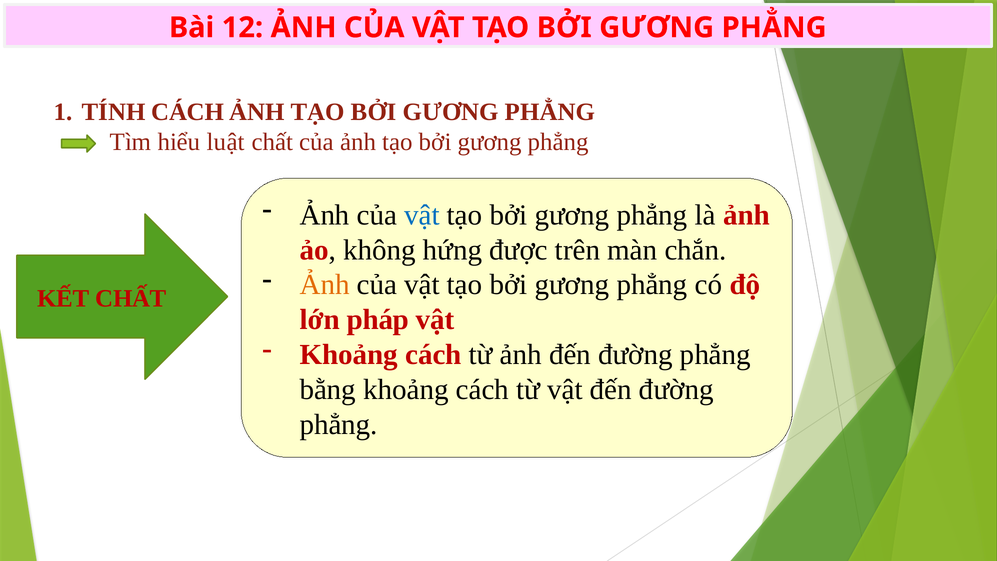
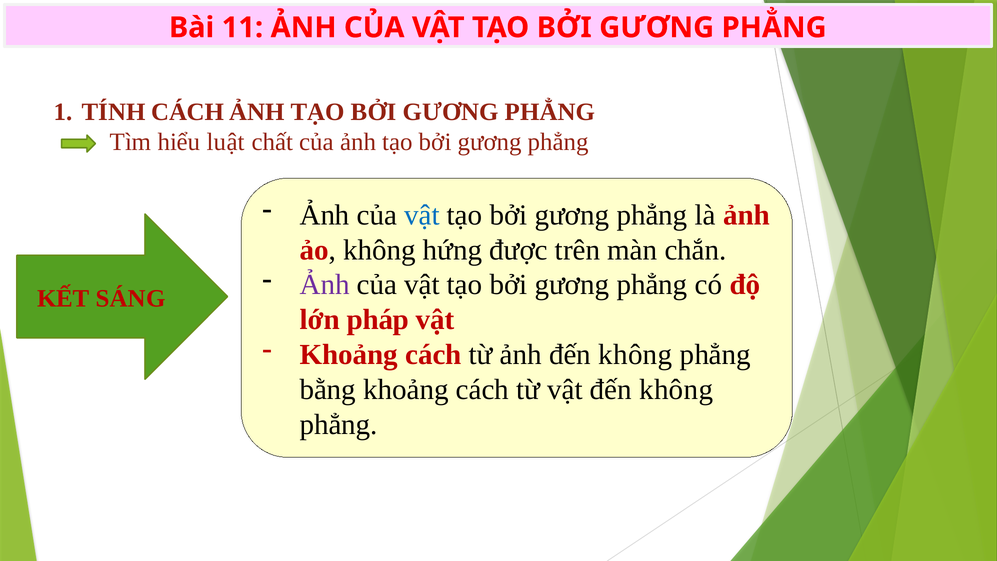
12: 12 -> 11 (242, 28)
Ảnh colour: orange -> purple (325, 285)
KẾT CHẤT: CHẤT -> SÁNG (131, 298)
ảnh đến đường: đường -> không (635, 355)
vật đến đường: đường -> không (676, 389)
